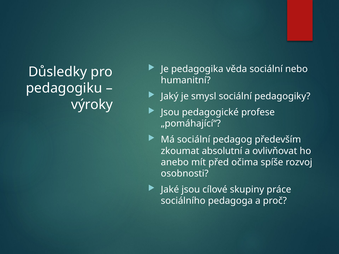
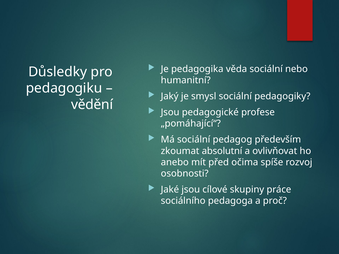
výroky: výroky -> vědění (92, 105)
